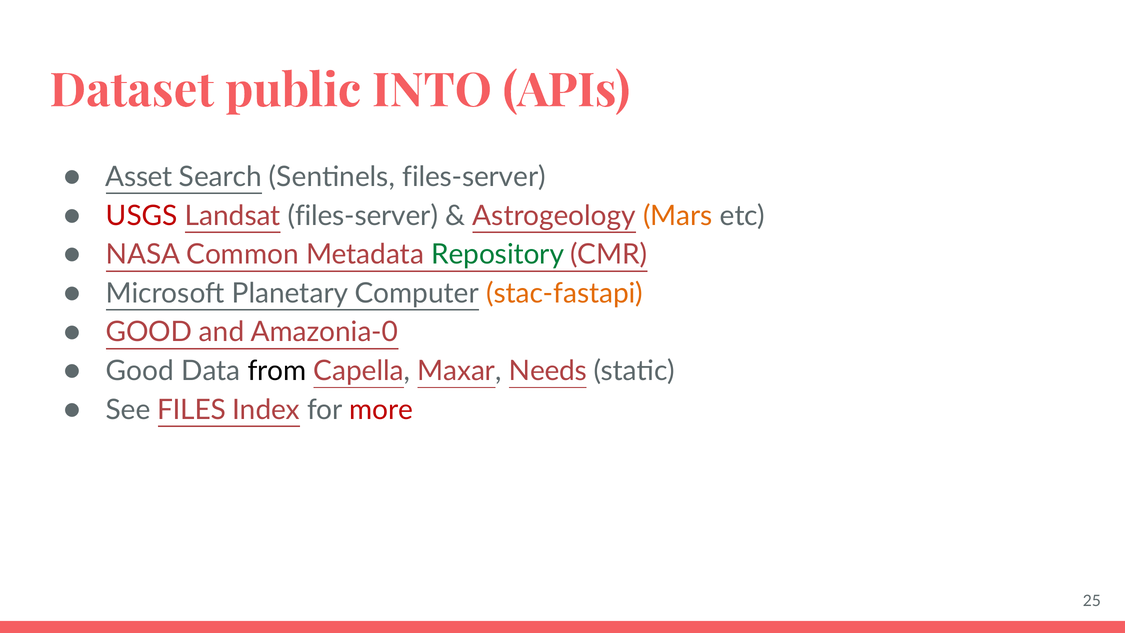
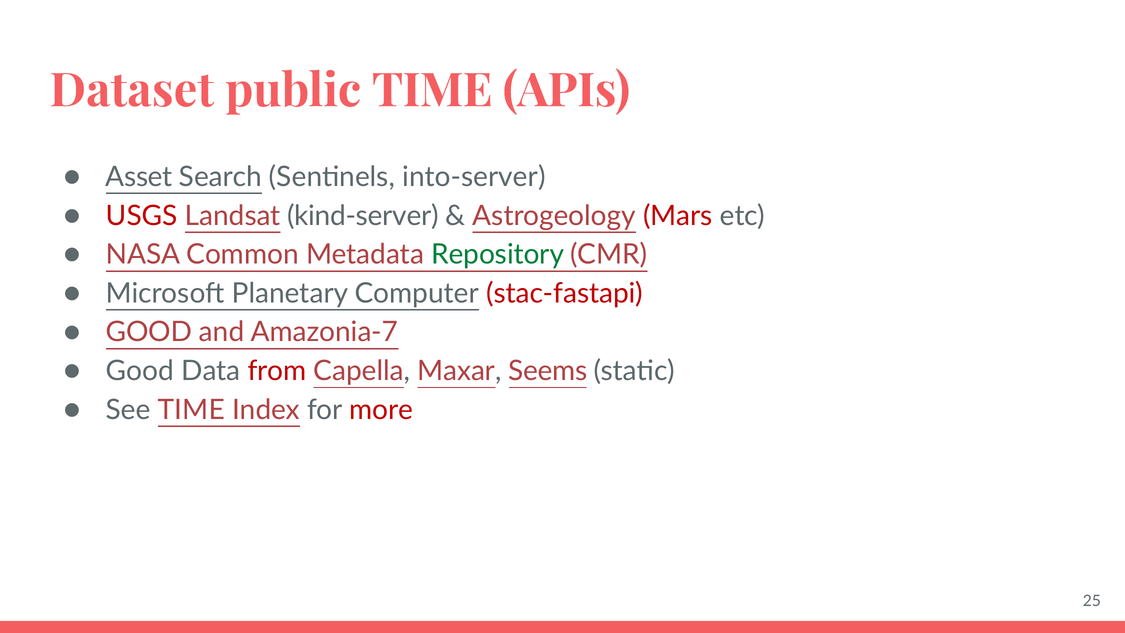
public INTO: INTO -> TIME (432, 91)
Sentinels files-server: files-server -> into-server (474, 177)
Landsat files-server: files-server -> kind-server (363, 216)
Mars colour: orange -> red (678, 216)
stac-fastapi colour: orange -> red (565, 293)
Amazonia-0: Amazonia-0 -> Amazonia-7 (324, 332)
from colour: black -> red (277, 371)
Needs: Needs -> Seems (548, 371)
See FILES: FILES -> TIME (191, 410)
